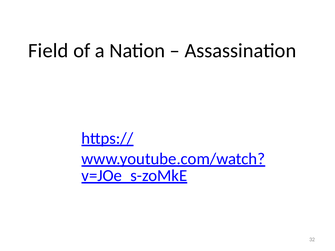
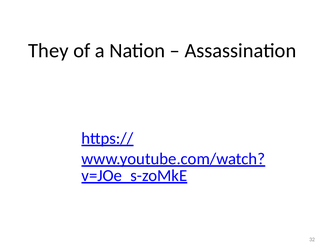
Field: Field -> They (48, 51)
